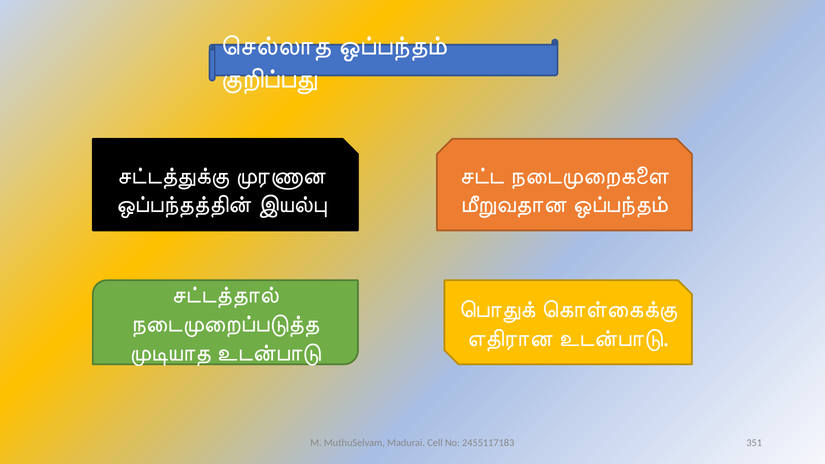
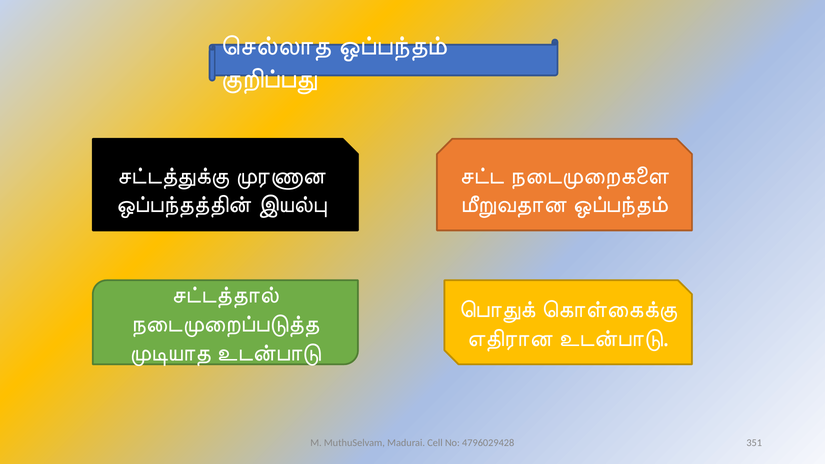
2455117183: 2455117183 -> 4796029428 (488, 443)
